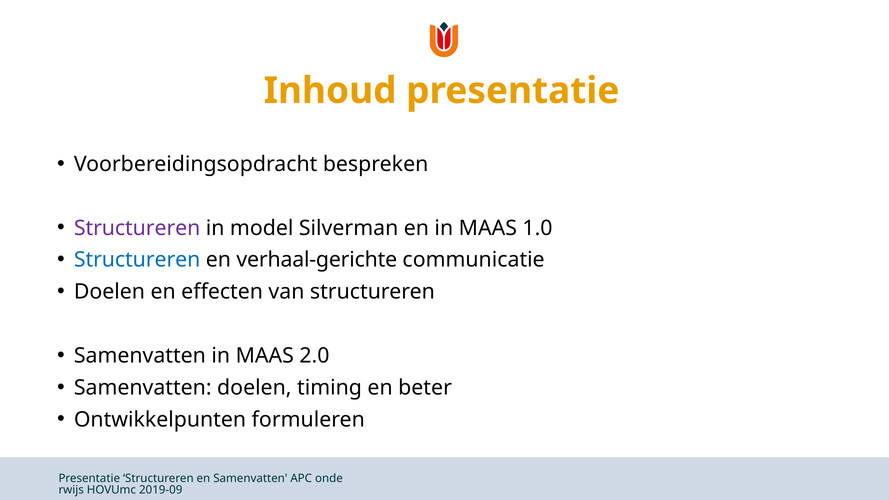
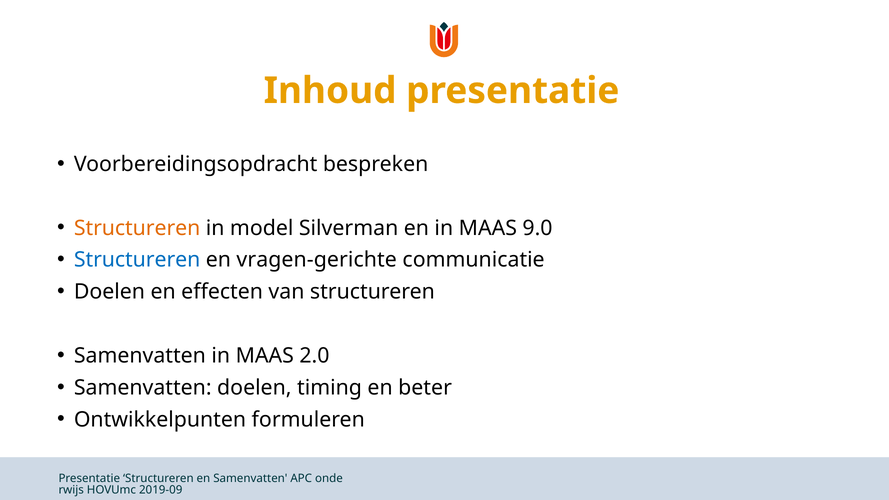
Structureren colour: purple -> orange (137, 228)
1.0: 1.0 -> 9.0 (537, 228)
verhaal-gerichte: verhaal-gerichte -> vragen-gerichte (317, 260)
